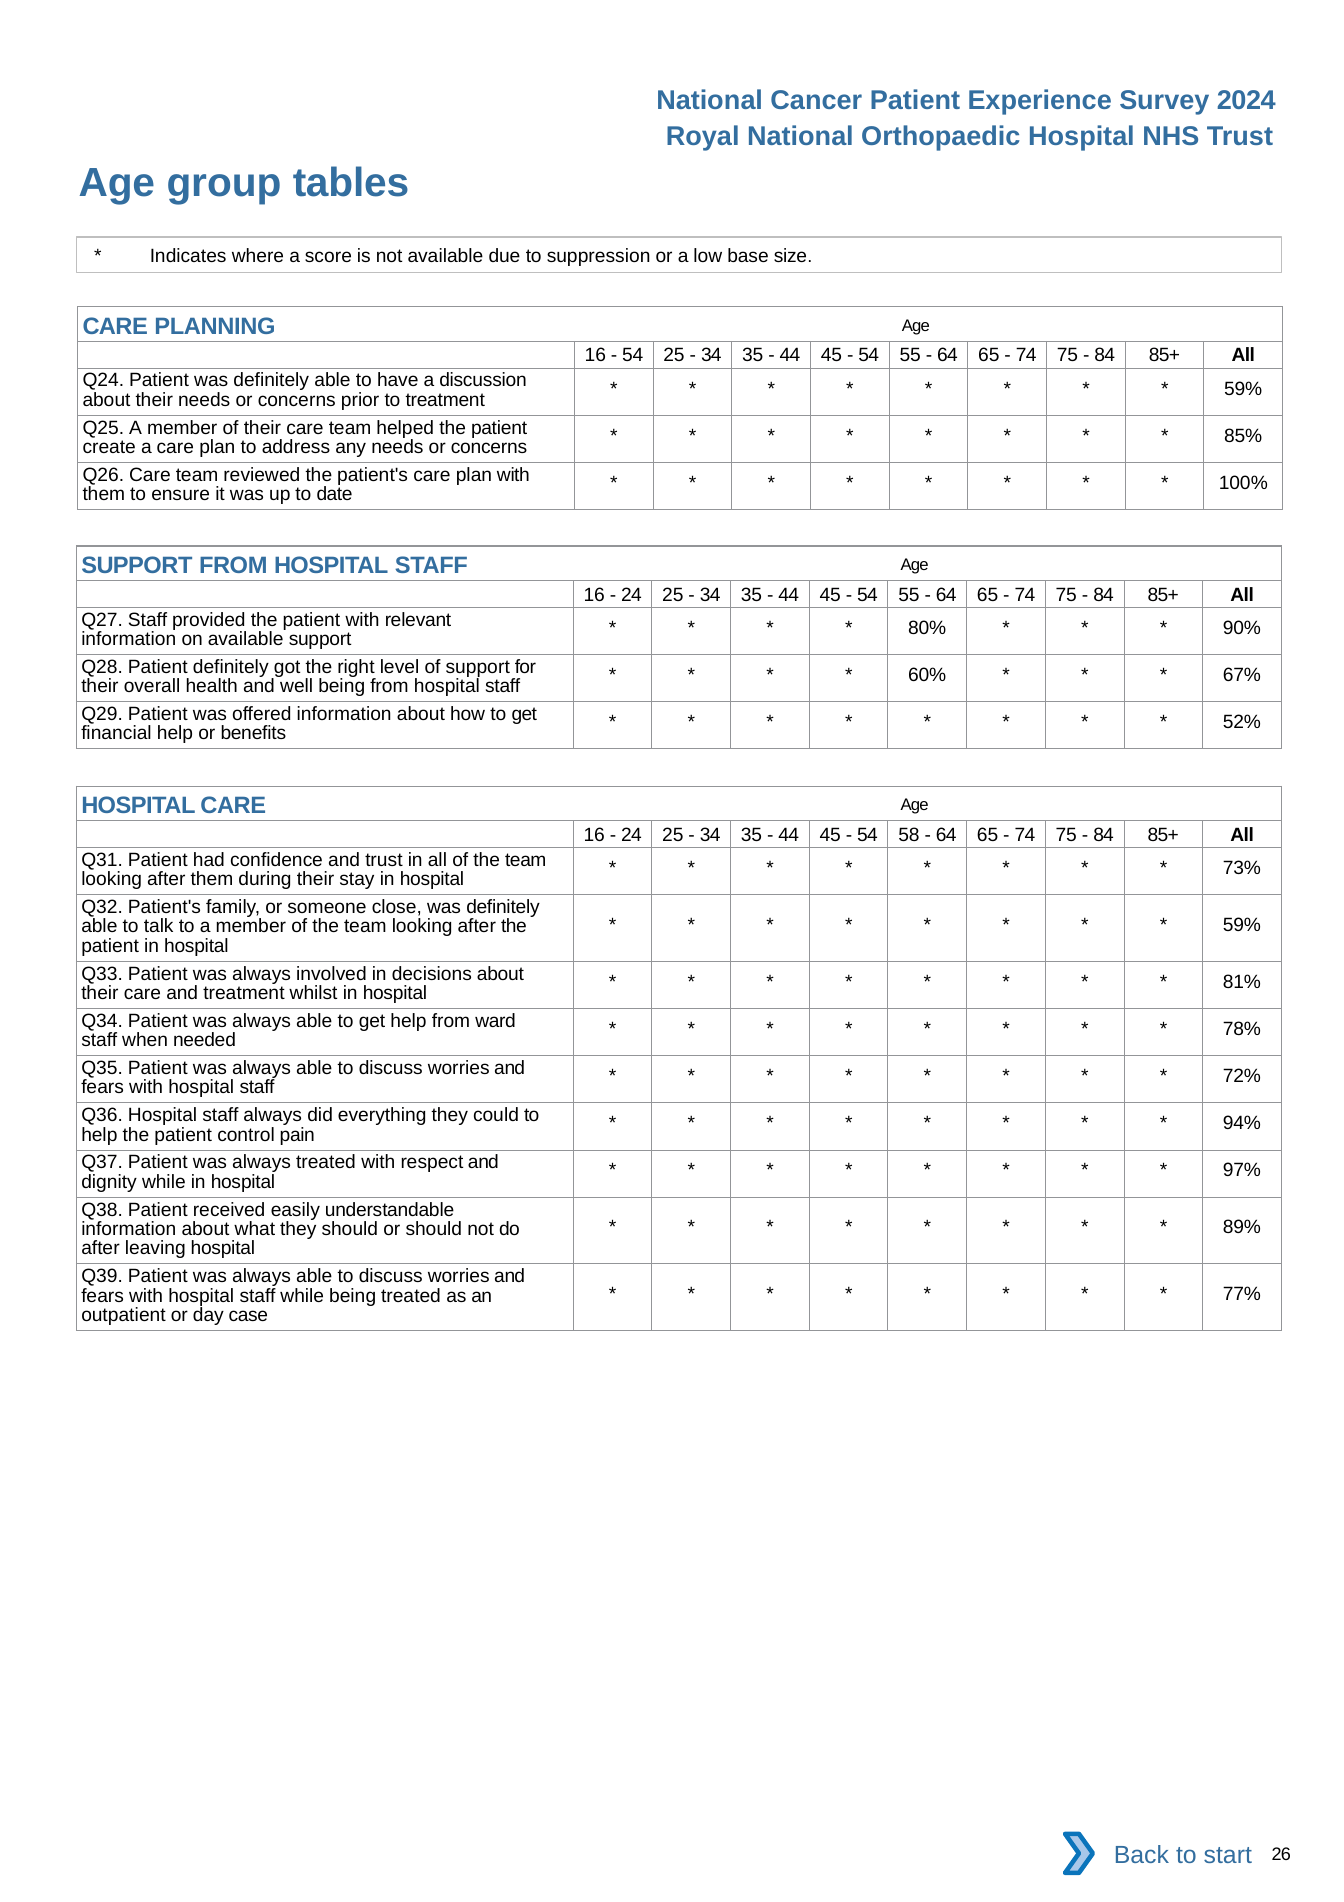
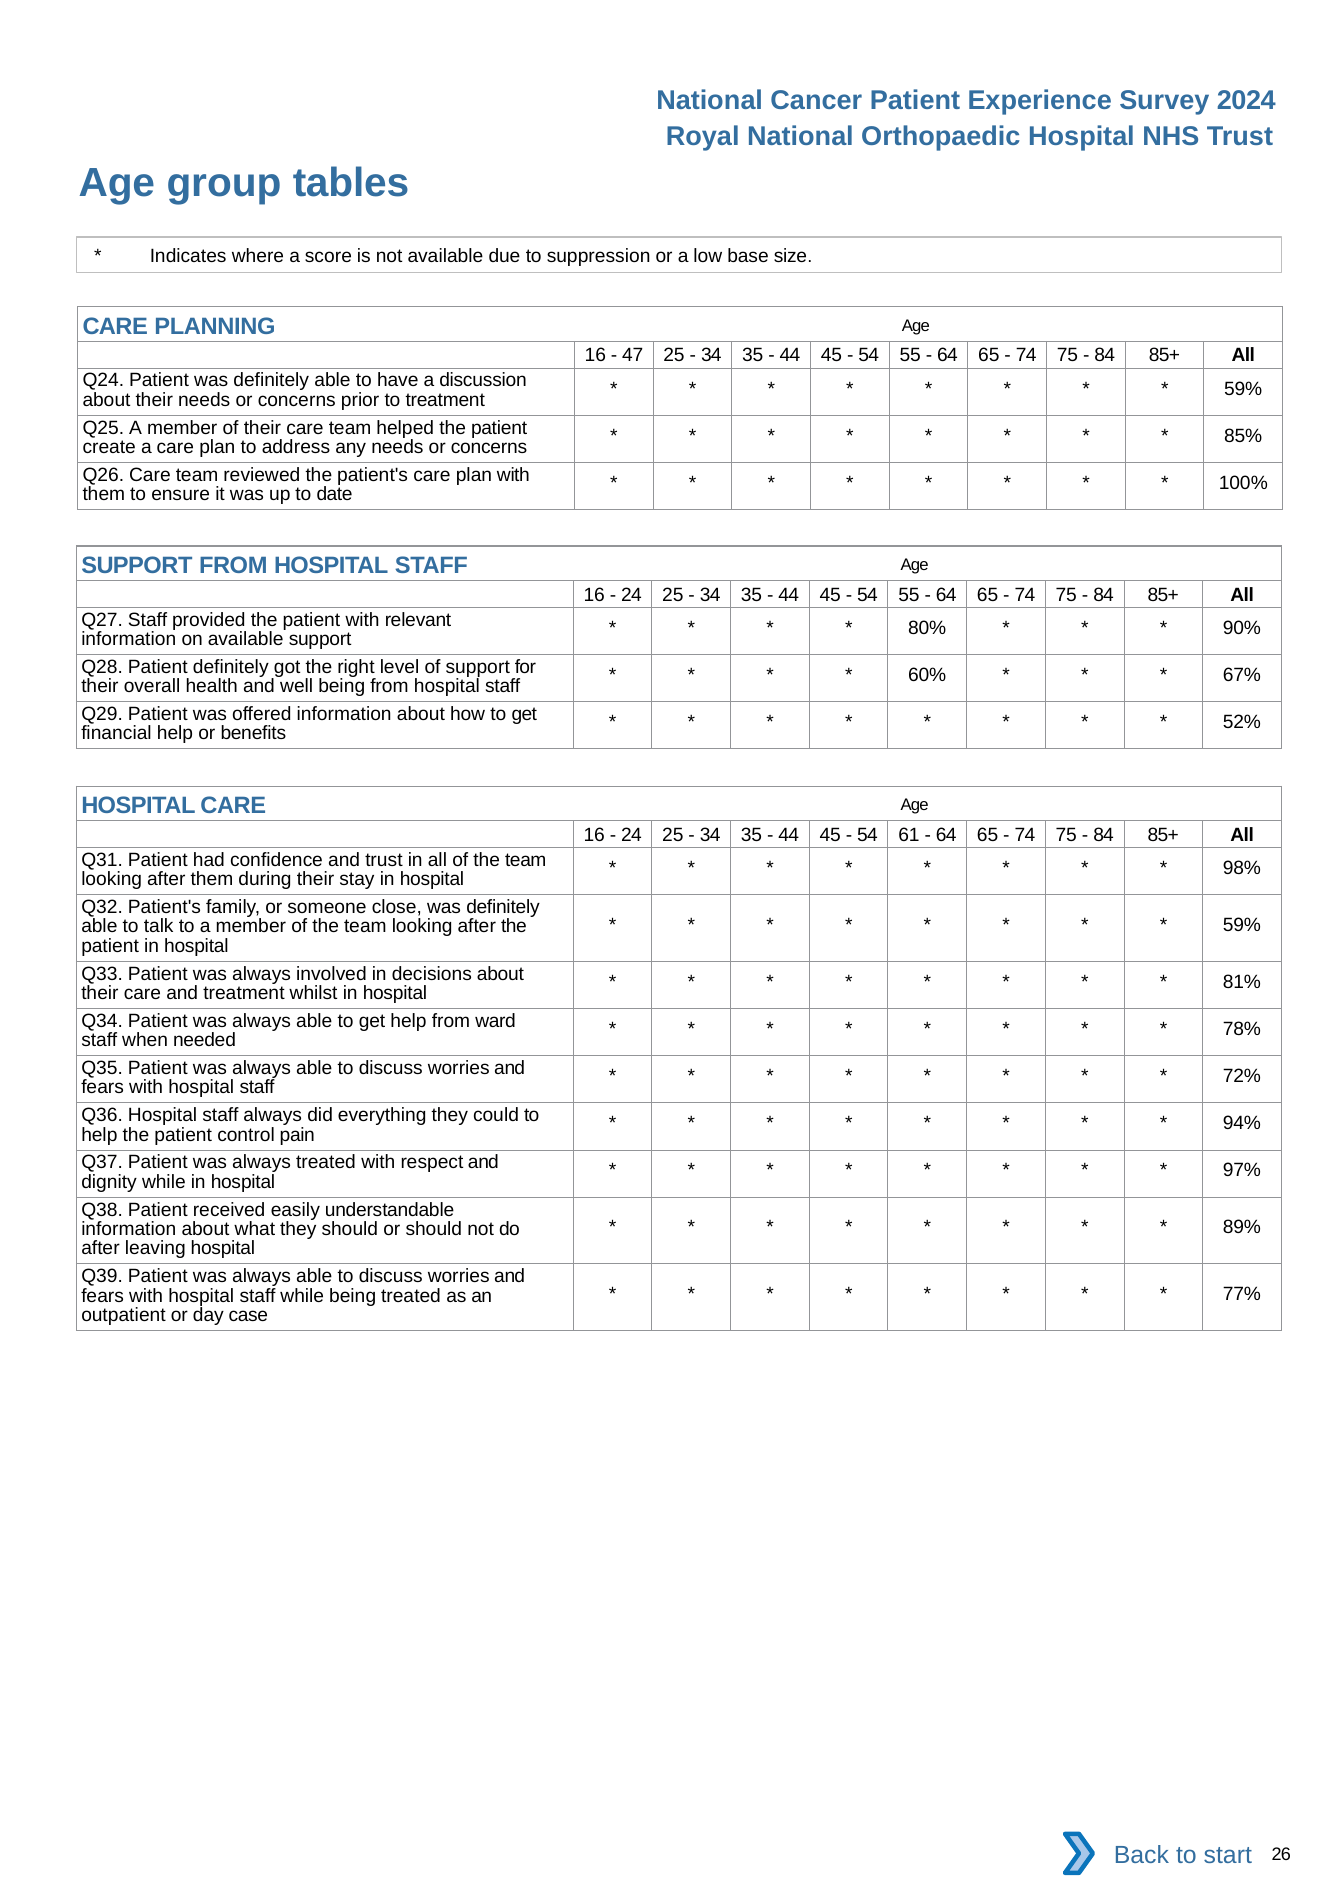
54: 54 -> 47 (633, 355)
58: 58 -> 61 (909, 835)
73%: 73% -> 98% (1242, 868)
